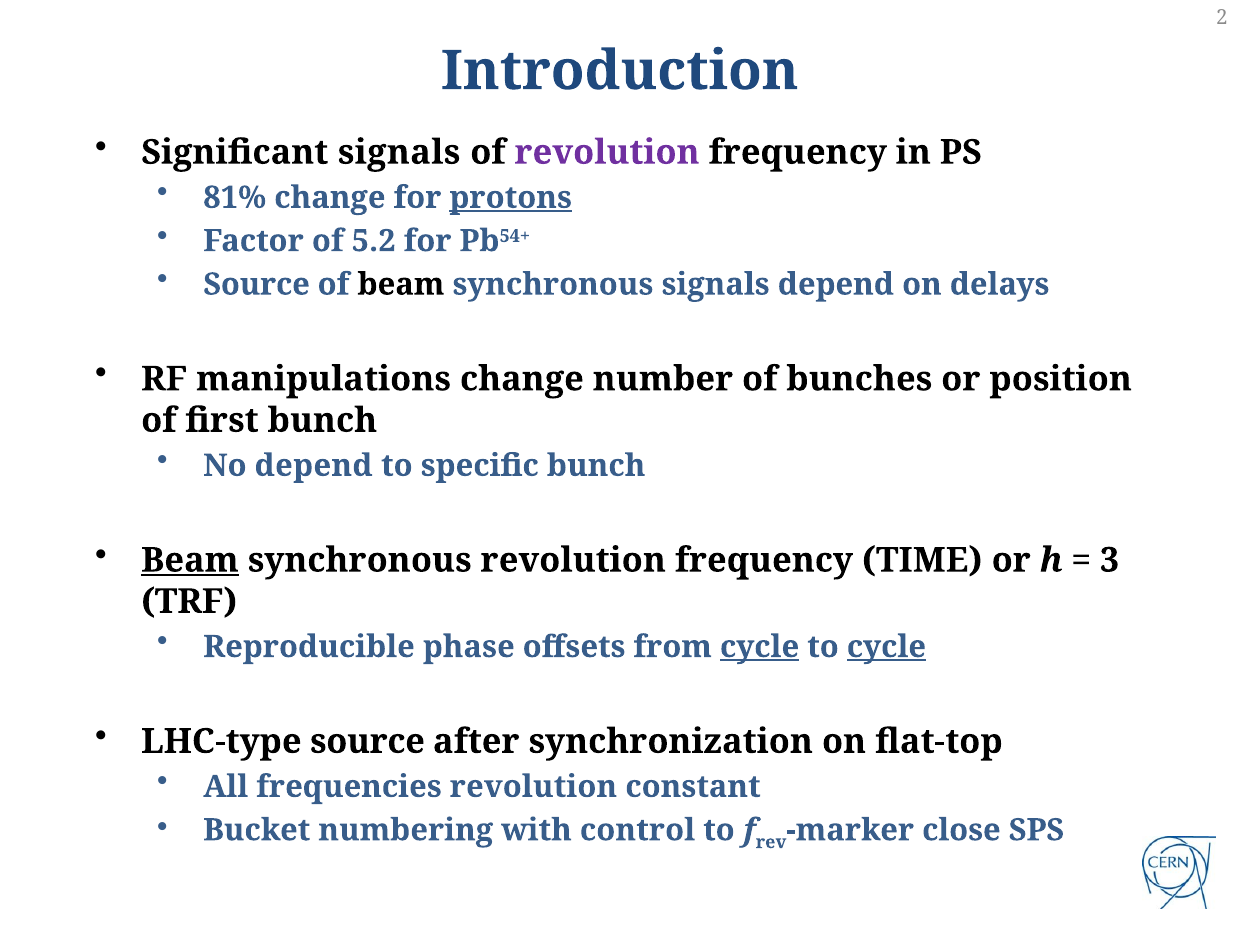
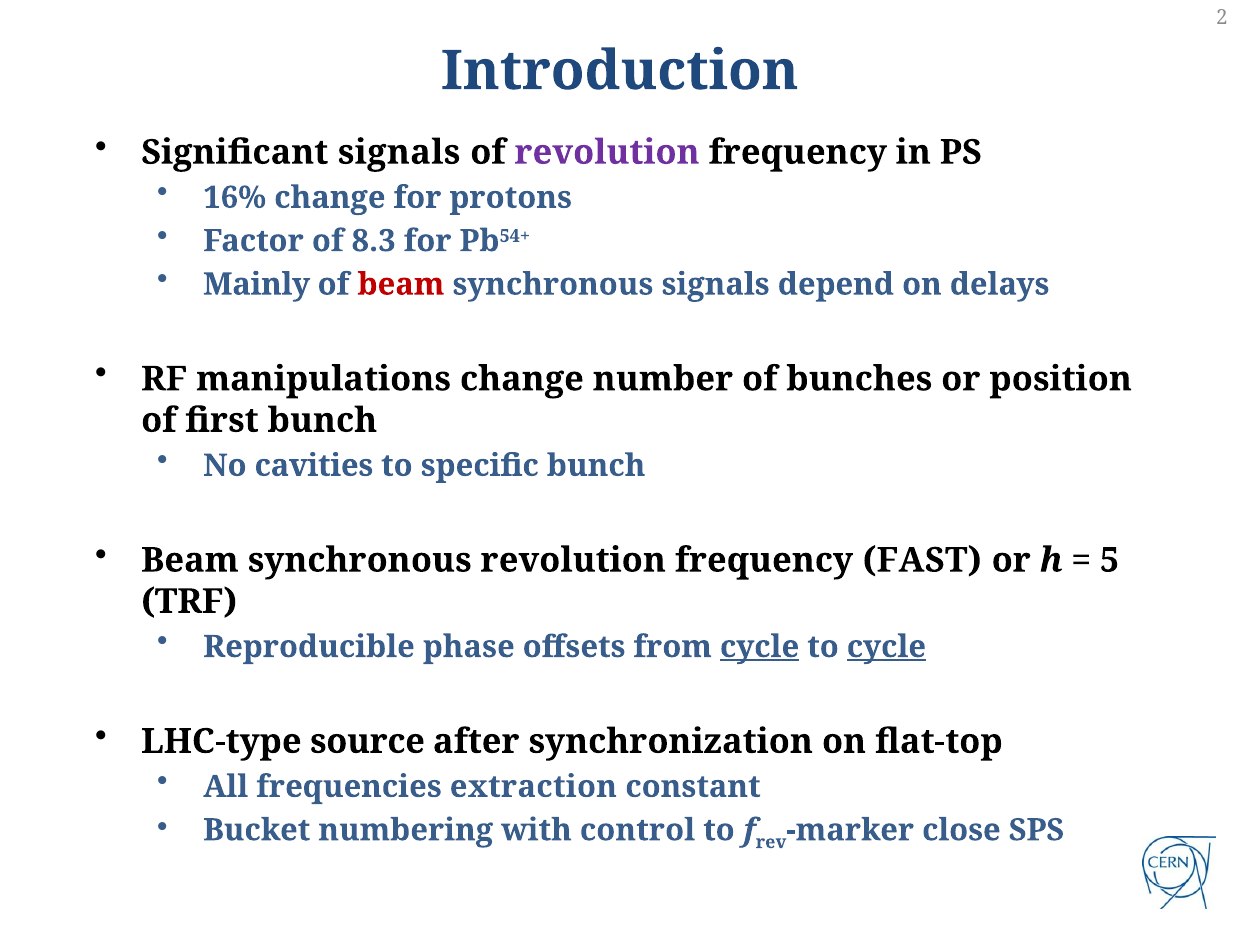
81%: 81% -> 16% (235, 198)
protons underline: present -> none (511, 198)
5.2: 5.2 -> 8.3 (374, 241)
Source: Source -> Mainly (257, 284)
beam colour: black -> red (401, 284)
No depend: depend -> cavities (314, 466)
Beam underline: present -> none (190, 560)
TIME: TIME -> FAST (922, 560)
3: 3 -> 5 (1109, 560)
frequencies revolution: revolution -> extraction (533, 787)
